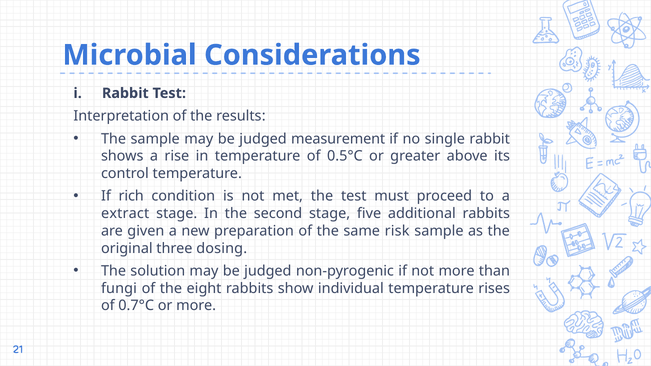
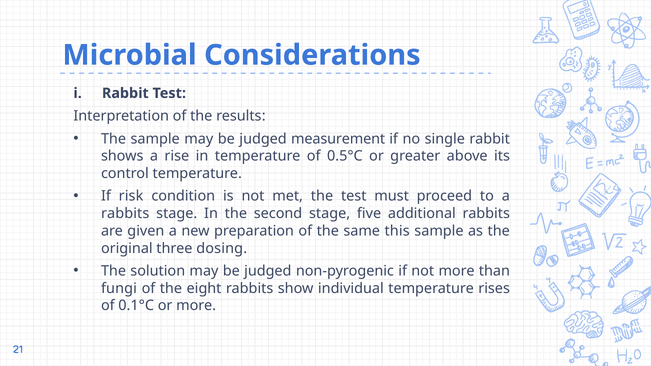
rich: rich -> risk (131, 196)
extract: extract -> rabbits (125, 214)
risk: risk -> this (397, 231)
0.7°C: 0.7°C -> 0.1°C (136, 306)
